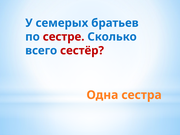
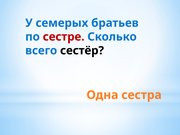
сестёр colour: red -> black (82, 51)
